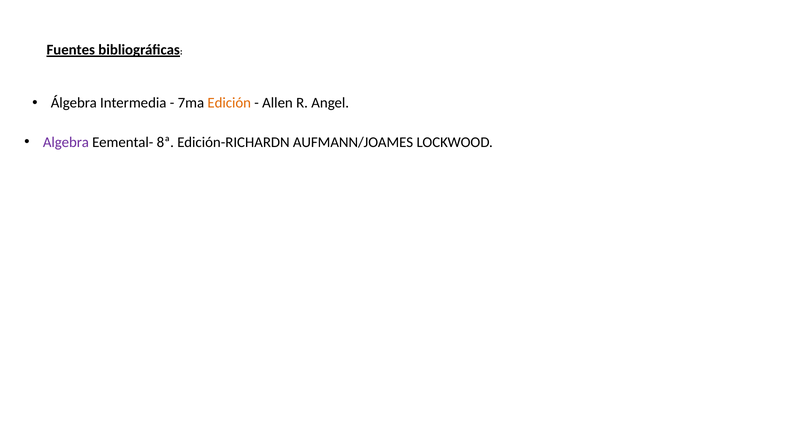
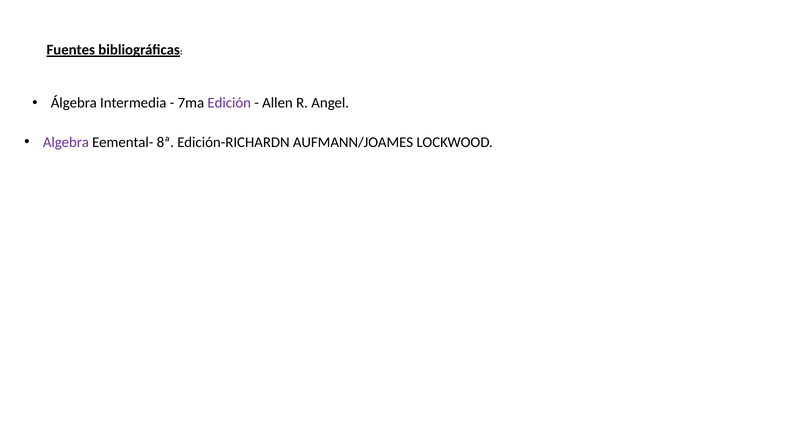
Edición colour: orange -> purple (229, 103)
